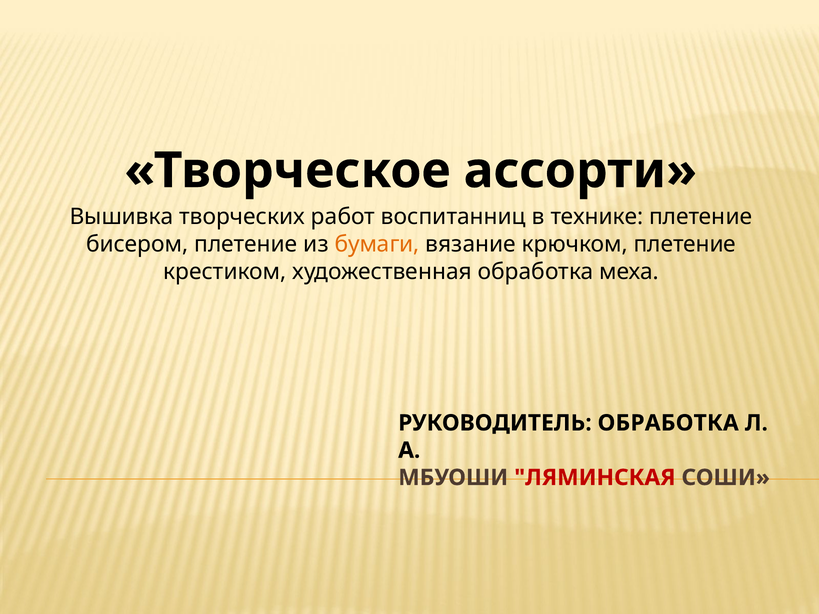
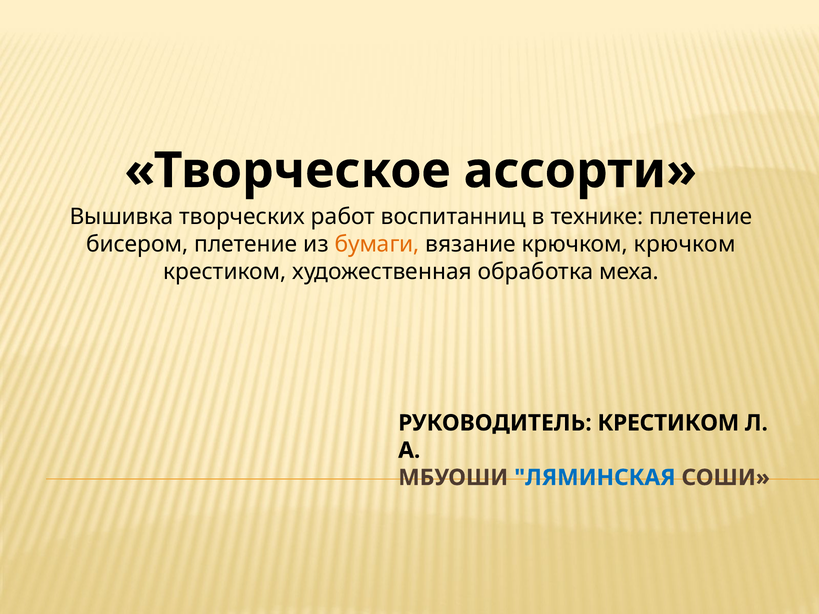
крючком плетение: плетение -> крючком (685, 244)
РУКОВОДИТЕЛЬ ОБРАБОТКА: ОБРАБОТКА -> КРЕСТИКОМ (668, 423)
ЛЯМИНСКАЯ colour: red -> blue (595, 478)
